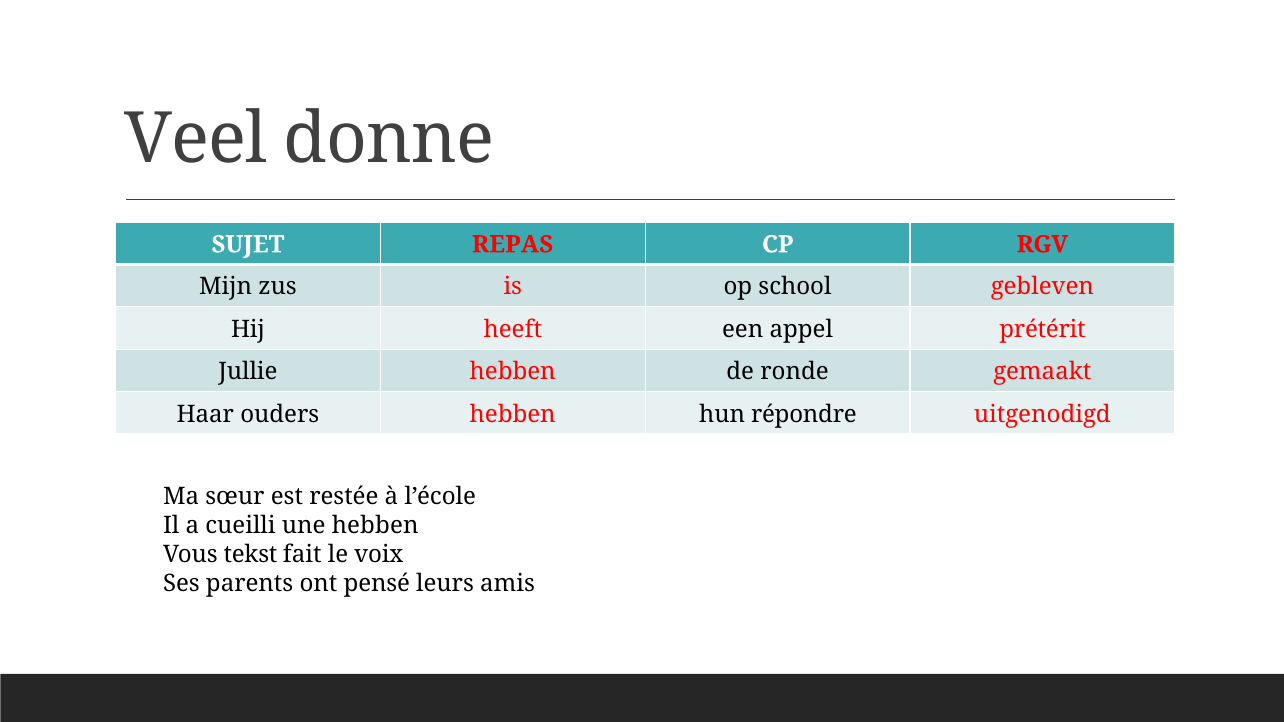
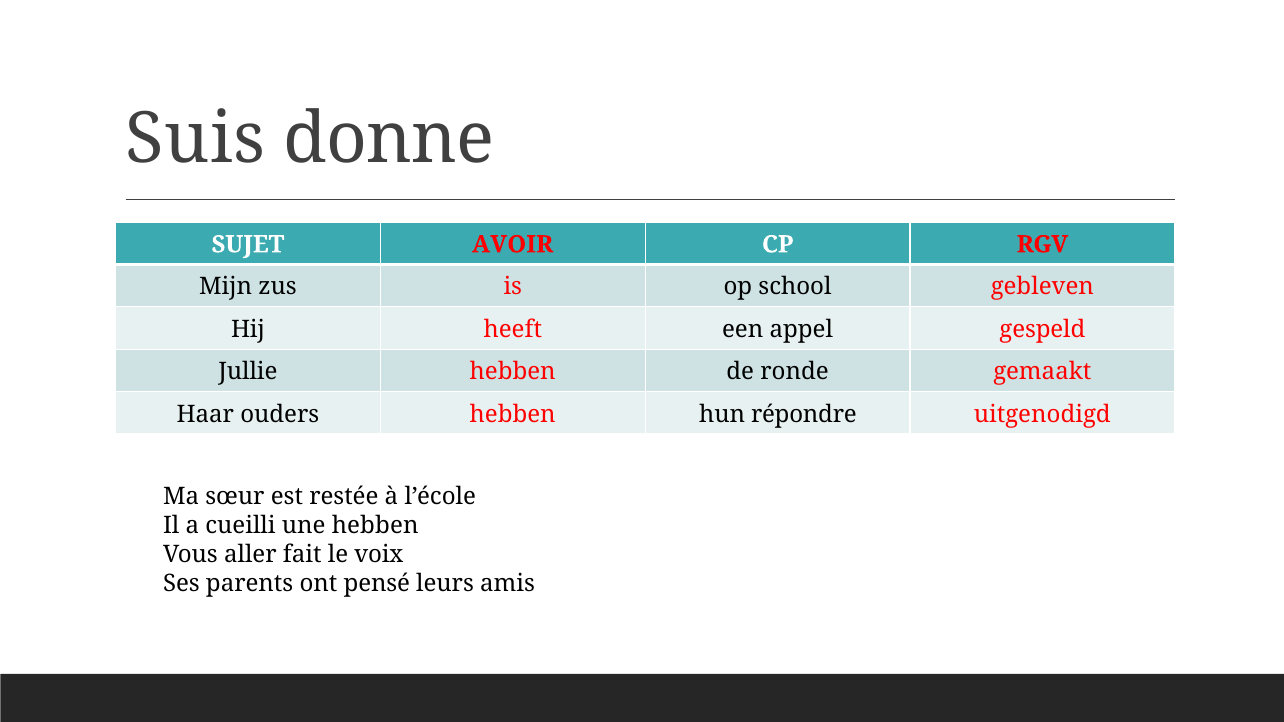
Veel: Veel -> Suis (195, 139)
REPAS: REPAS -> AVOIR (513, 245)
prétérit: prétérit -> gespeld (1042, 329)
tekst: tekst -> aller (250, 555)
